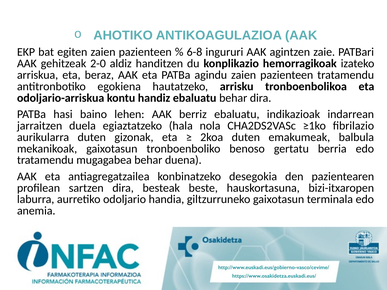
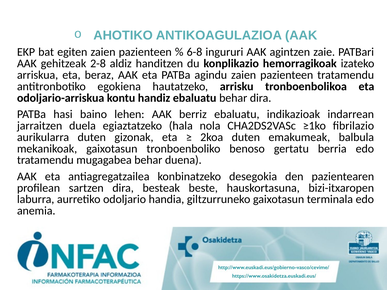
2-0: 2-0 -> 2-8 (98, 63)
